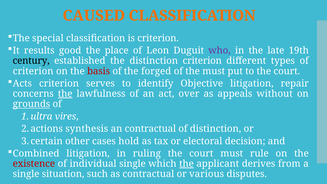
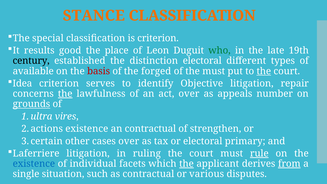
CAUSED: CAUSED -> STANCE (94, 16)
who colour: purple -> green (220, 50)
distinction criterion: criterion -> electoral (202, 61)
criterion: criterion -> available (33, 71)
the underline: none -> present (264, 71)
Acts: Acts -> Idea (22, 83)
without: without -> number (275, 94)
synthesis: synthesis -> existence (87, 129)
of distinction: distinction -> strengthen (216, 129)
cases hold: hold -> over (129, 141)
decision: decision -> primary (245, 141)
Combined: Combined -> Laferriere (36, 153)
rule underline: none -> present (259, 153)
existence colour: red -> blue (34, 164)
individual single: single -> facets (132, 164)
from underline: none -> present (289, 164)
